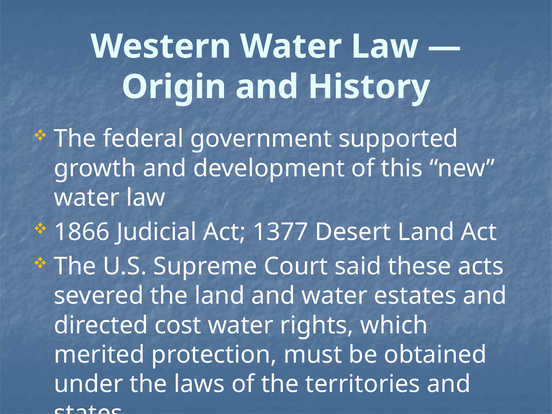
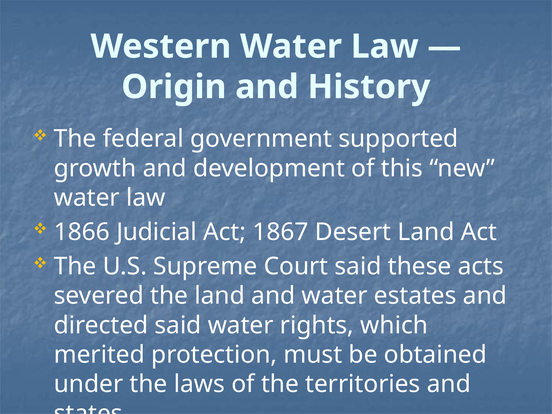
1377: 1377 -> 1867 (280, 232)
directed cost: cost -> said (178, 325)
